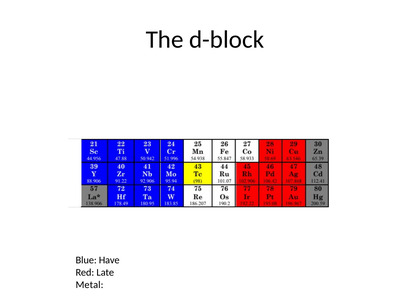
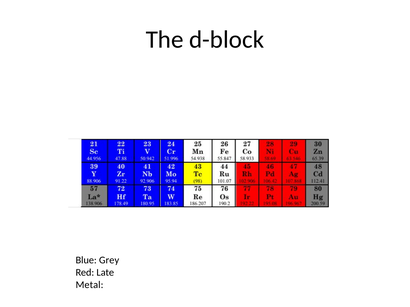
Have: Have -> Grey (109, 261)
